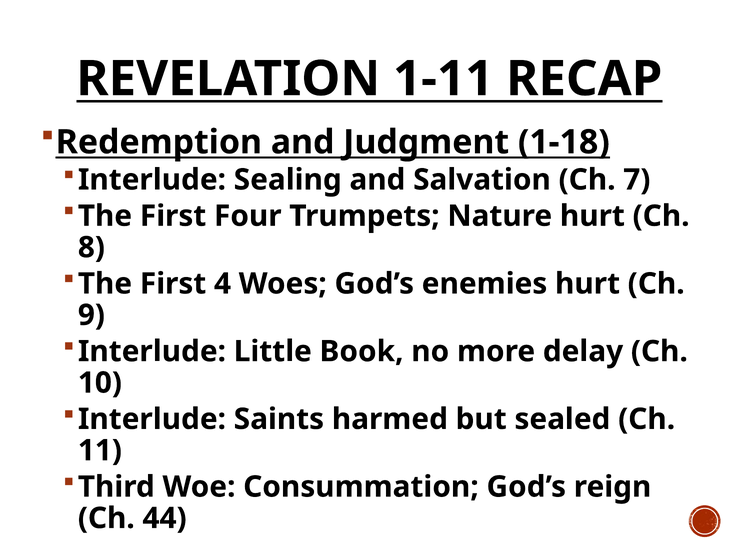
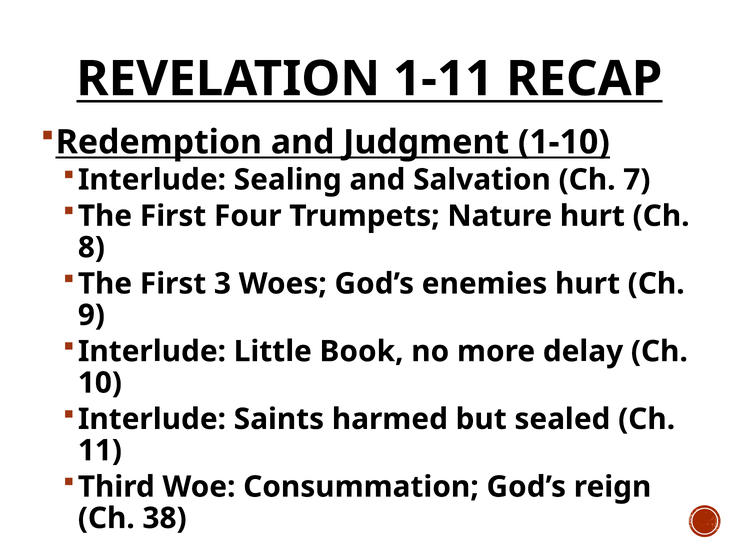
1-18: 1-18 -> 1-10 (564, 142)
4: 4 -> 3 (223, 284)
44: 44 -> 38 (165, 518)
